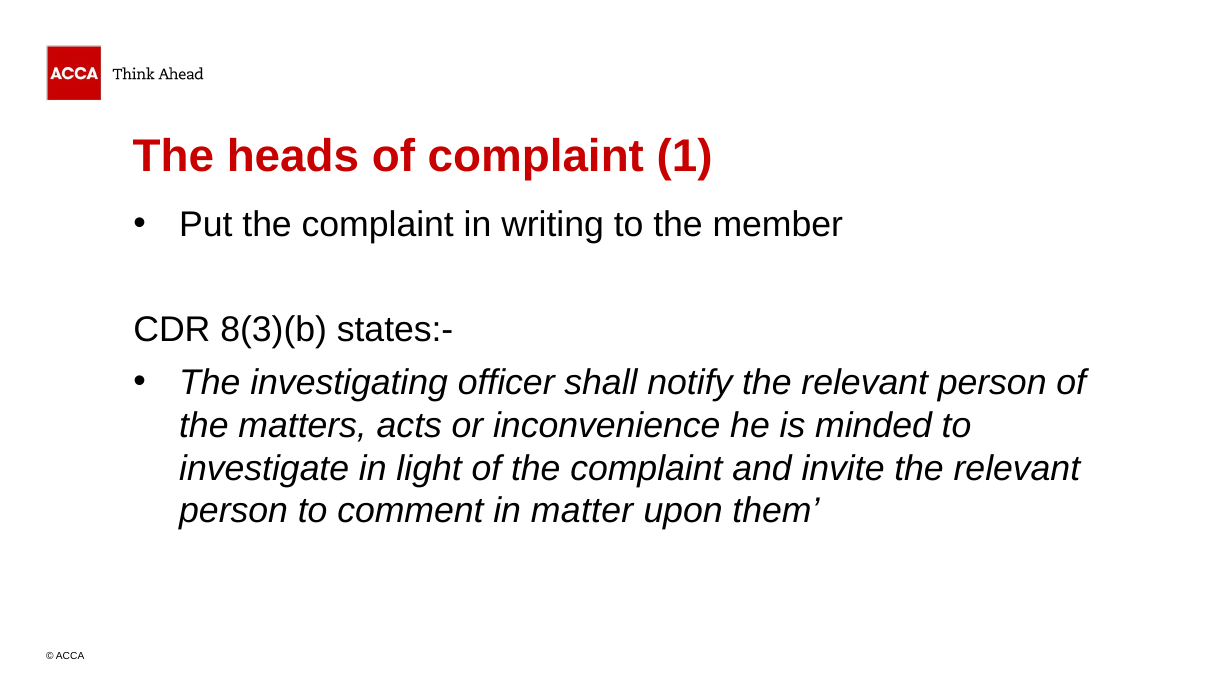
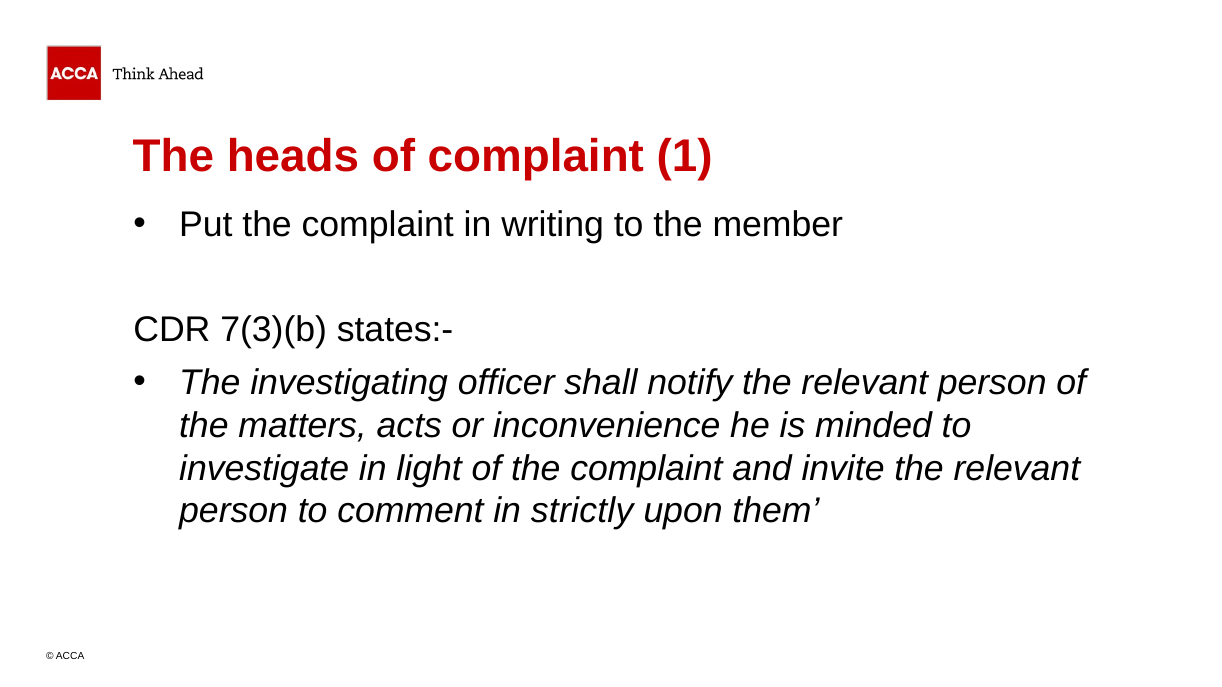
8(3)(b: 8(3)(b -> 7(3)(b (274, 330)
matter: matter -> strictly (582, 511)
